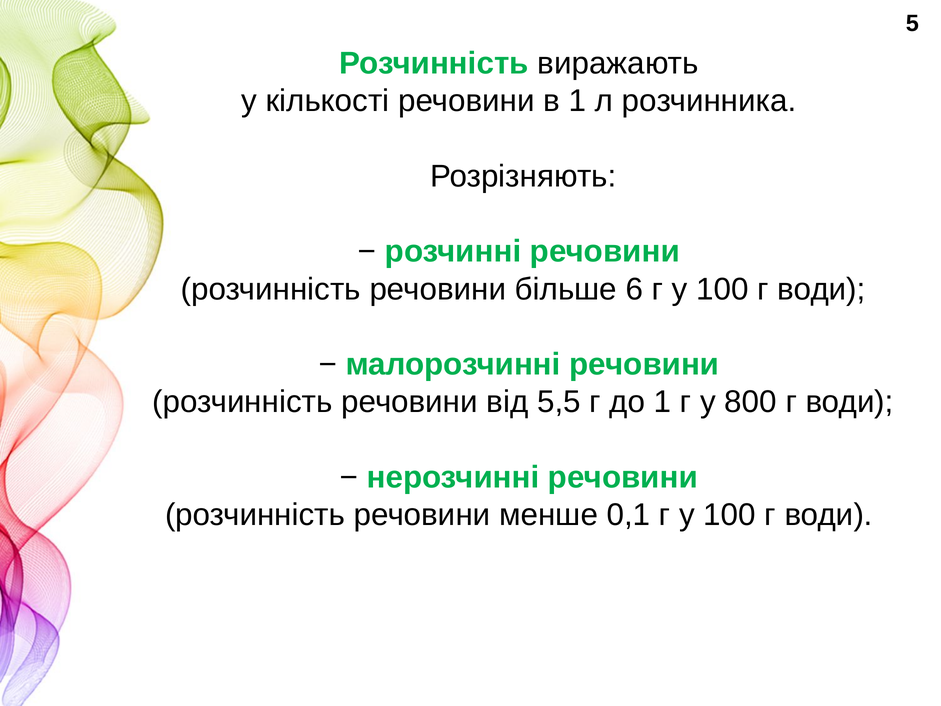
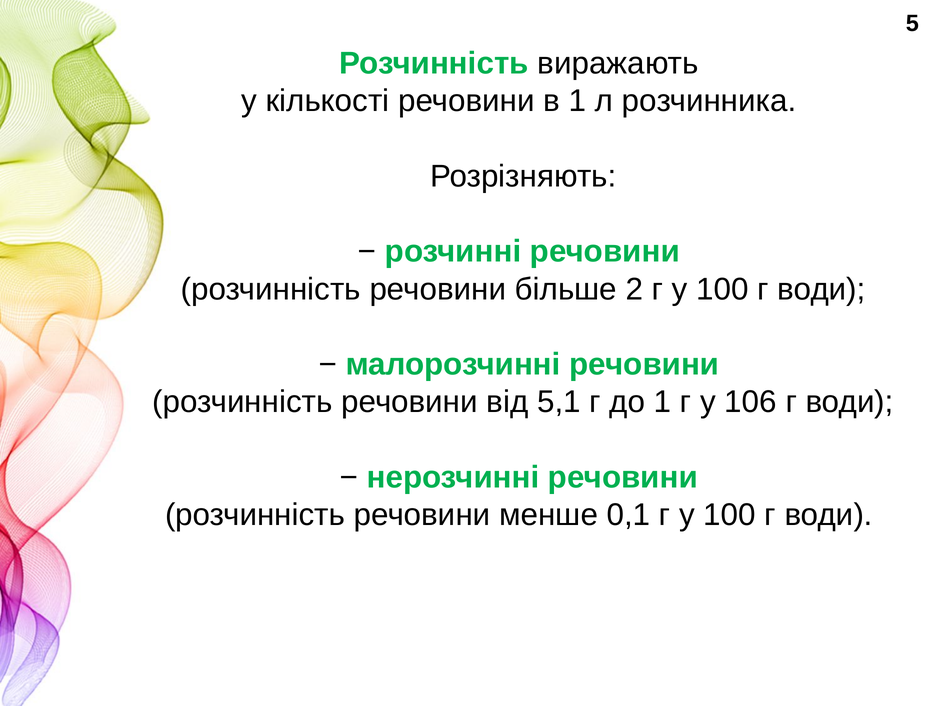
6: 6 -> 2 (634, 289)
5,5: 5,5 -> 5,1 (559, 402)
800: 800 -> 106 (751, 402)
